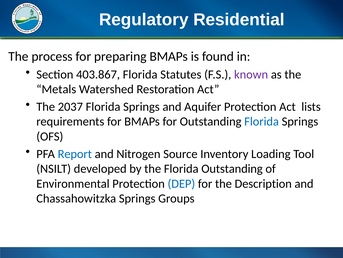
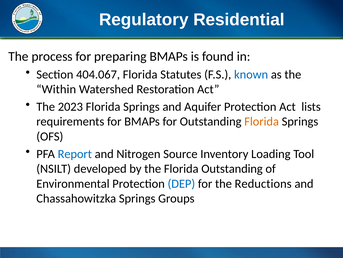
403.867: 403.867 -> 404.067 (98, 74)
known colour: purple -> blue (251, 74)
Metals: Metals -> Within (56, 89)
2037: 2037 -> 2023 (70, 106)
Florida colour: blue -> orange (262, 121)
Description: Description -> Reductions (263, 183)
